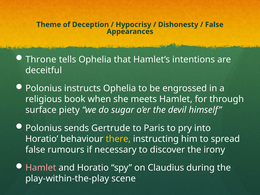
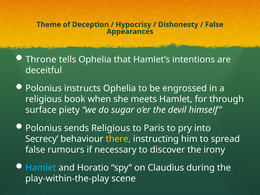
sends Gertrude: Gertrude -> Religious (111, 128)
Horatio: Horatio -> Secrecy (42, 139)
Hamlet colour: pink -> light blue (41, 168)
